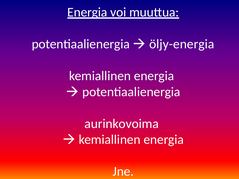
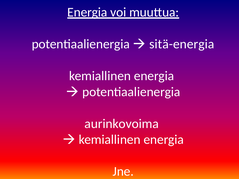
öljy-energia: öljy-energia -> sitä-energia (182, 44)
